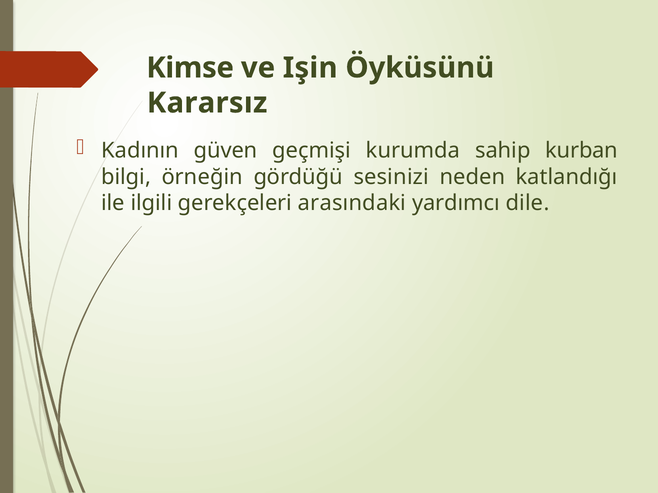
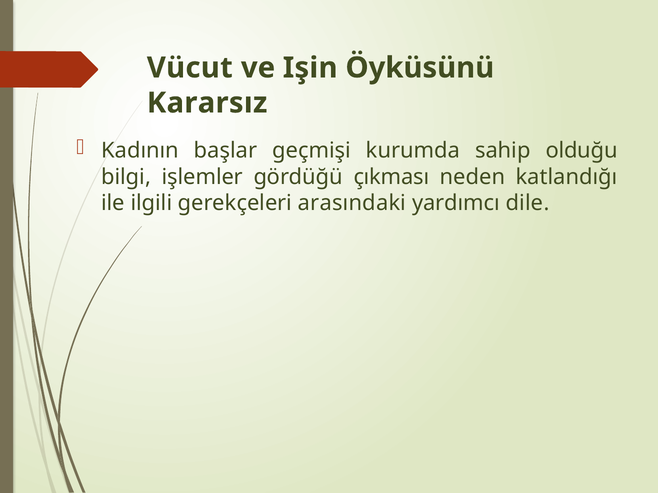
Kimse: Kimse -> Vücut (190, 68)
güven: güven -> başlar (226, 151)
kurban: kurban -> olduğu (582, 151)
örneğin: örneğin -> işlemler (202, 177)
sesinizi: sesinizi -> çıkması (391, 177)
